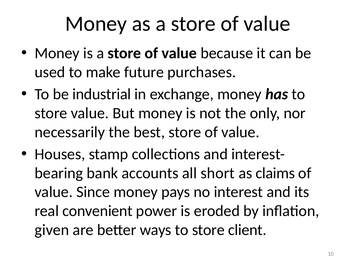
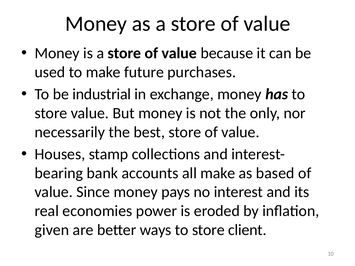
all short: short -> make (218, 173)
claims: claims -> based (275, 173)
convenient: convenient -> economies (97, 211)
